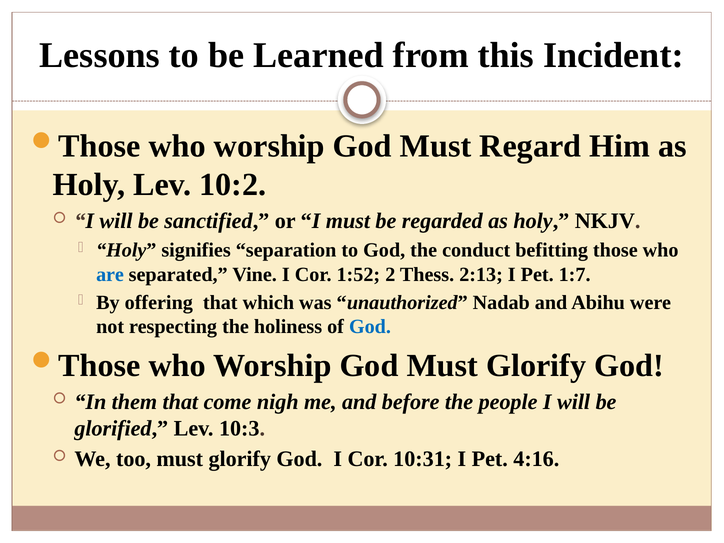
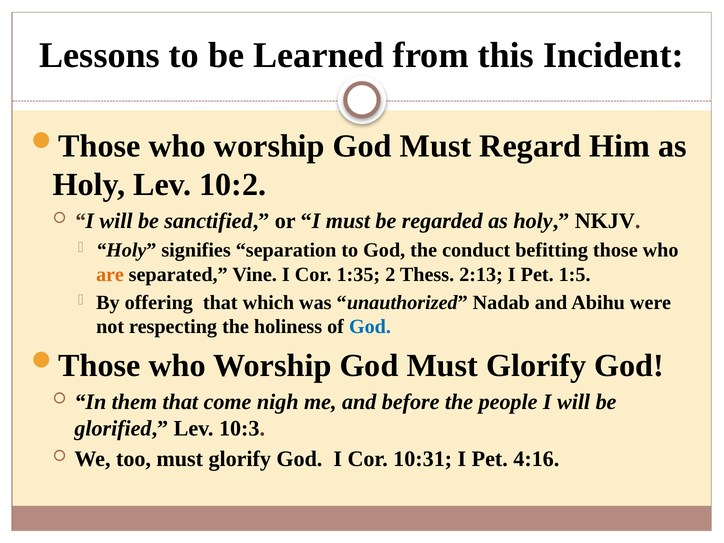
are colour: blue -> orange (110, 274)
1:52: 1:52 -> 1:35 (358, 274)
1:7: 1:7 -> 1:5 (575, 274)
